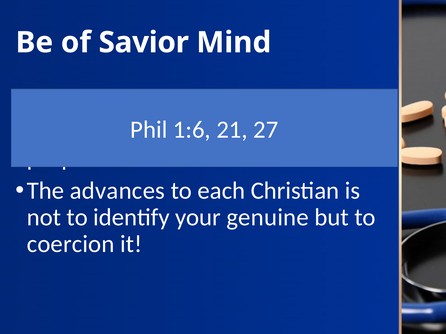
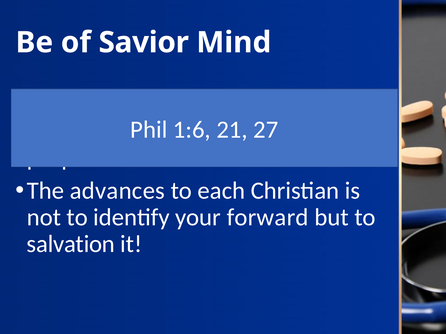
genuine: genuine -> forward (268, 218)
coercion: coercion -> salvation (71, 244)
